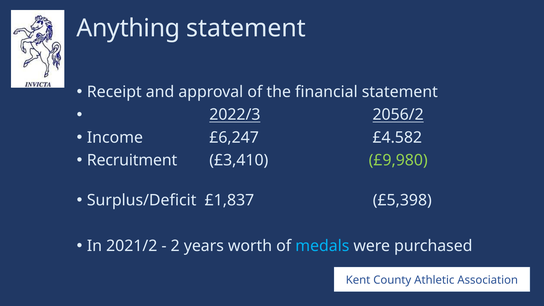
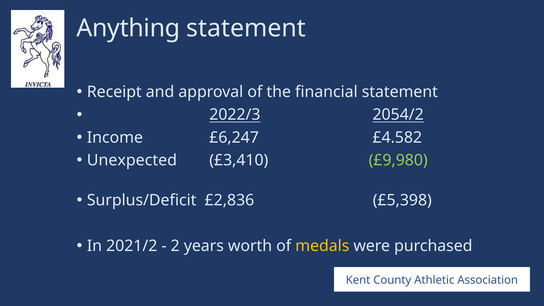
2056/2: 2056/2 -> 2054/2 (398, 115)
Recruitment: Recruitment -> Unexpected (132, 160)
£1,837: £1,837 -> £2,836 (229, 200)
medals colour: light blue -> yellow (322, 246)
